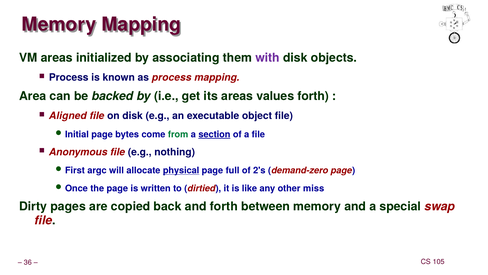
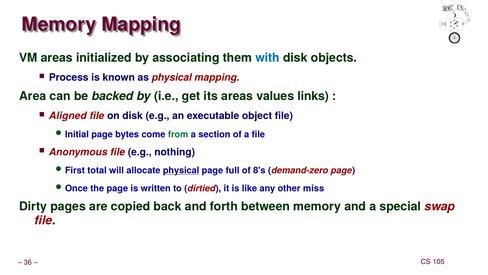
with colour: purple -> blue (268, 58)
as process: process -> physical (172, 77)
values forth: forth -> links (313, 96)
section underline: present -> none (214, 134)
argc: argc -> total (97, 170)
2's: 2's -> 8's (259, 170)
